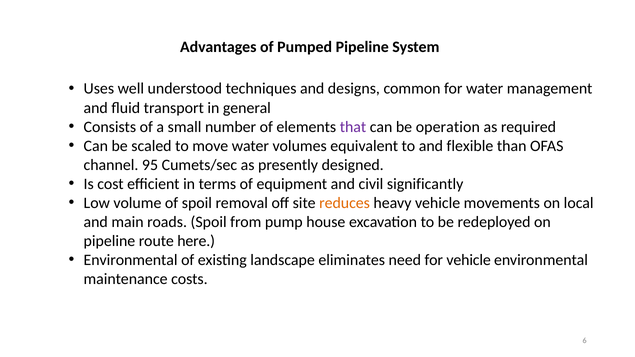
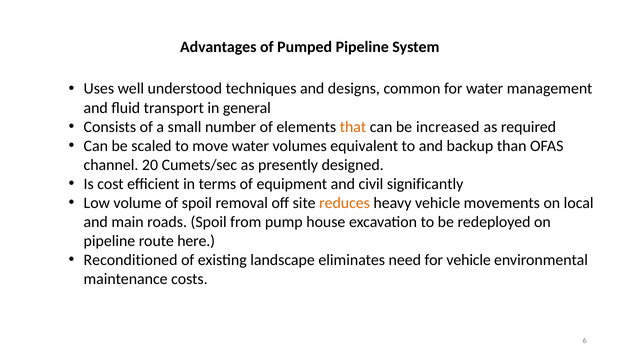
that colour: purple -> orange (353, 127)
operation: operation -> increased (448, 127)
flexible: flexible -> backup (470, 146)
95: 95 -> 20 (150, 165)
Environmental: Environmental -> Reconditioned (131, 260)
